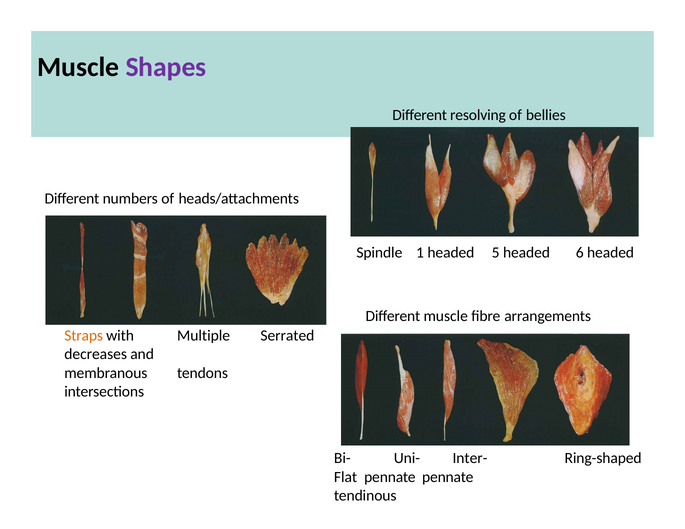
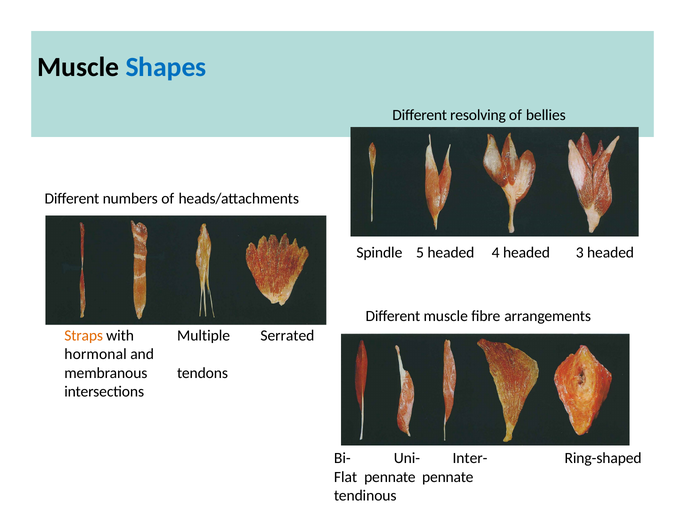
Shapes colour: purple -> blue (166, 67)
1: 1 -> 5 (420, 253)
5: 5 -> 4 (496, 253)
6: 6 -> 3 (580, 253)
decreases: decreases -> hormonal (96, 355)
